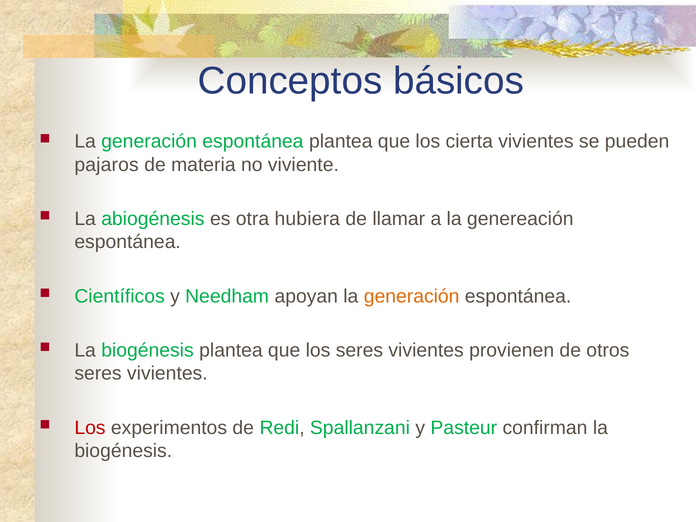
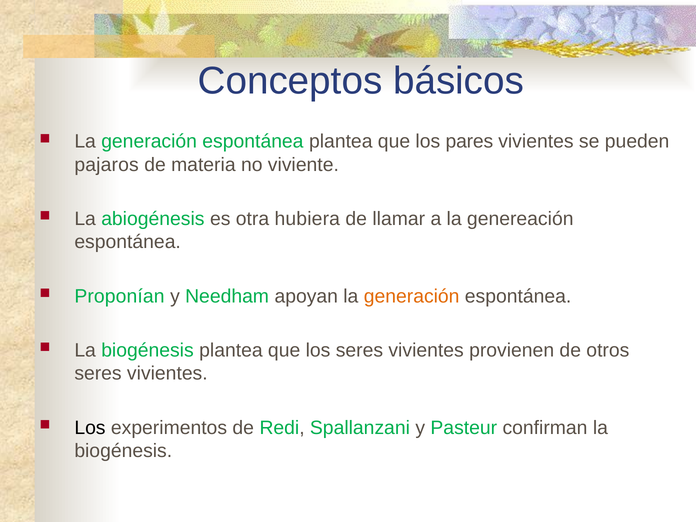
cierta: cierta -> pares (469, 142)
Científicos: Científicos -> Proponían (119, 296)
Los colour: red -> black (90, 428)
